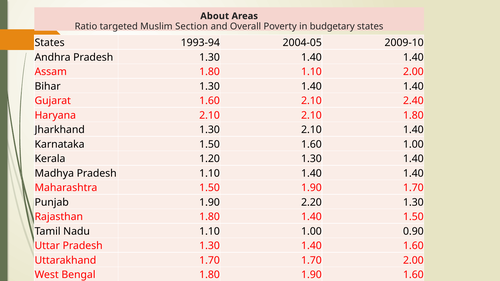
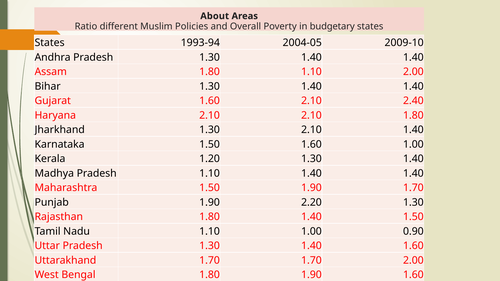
targeted: targeted -> different (119, 26)
Section: Section -> Policies (192, 26)
